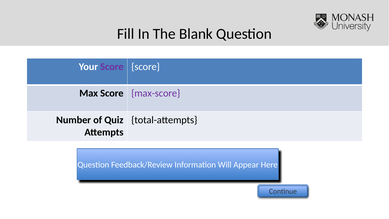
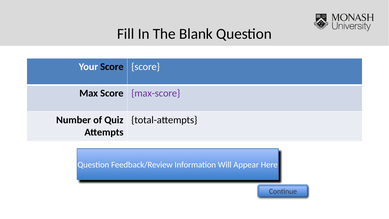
Score colour: purple -> black (112, 67)
